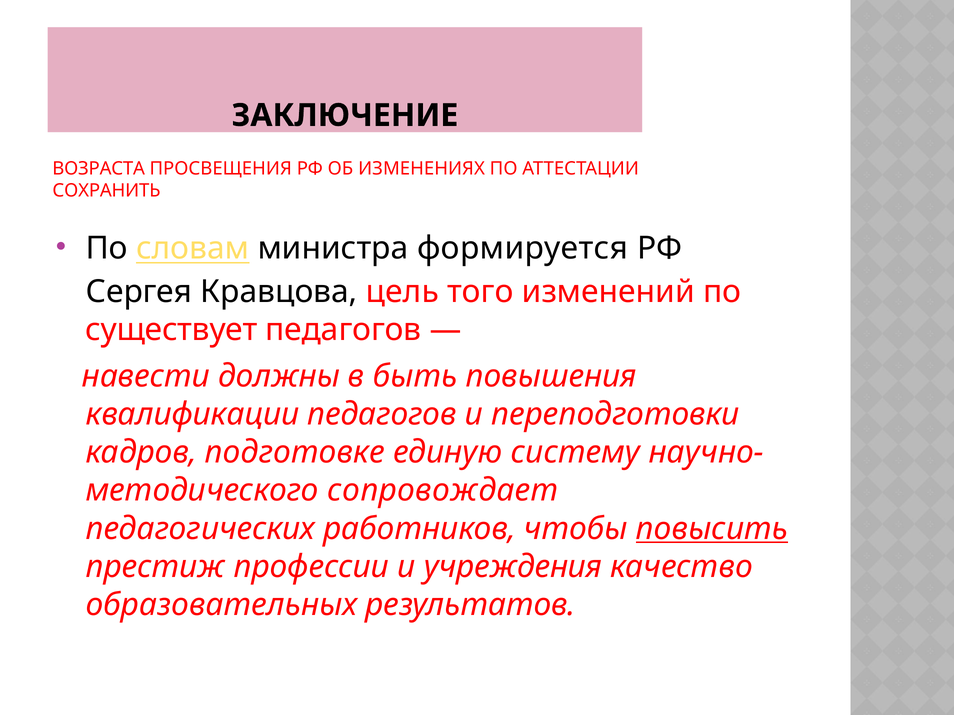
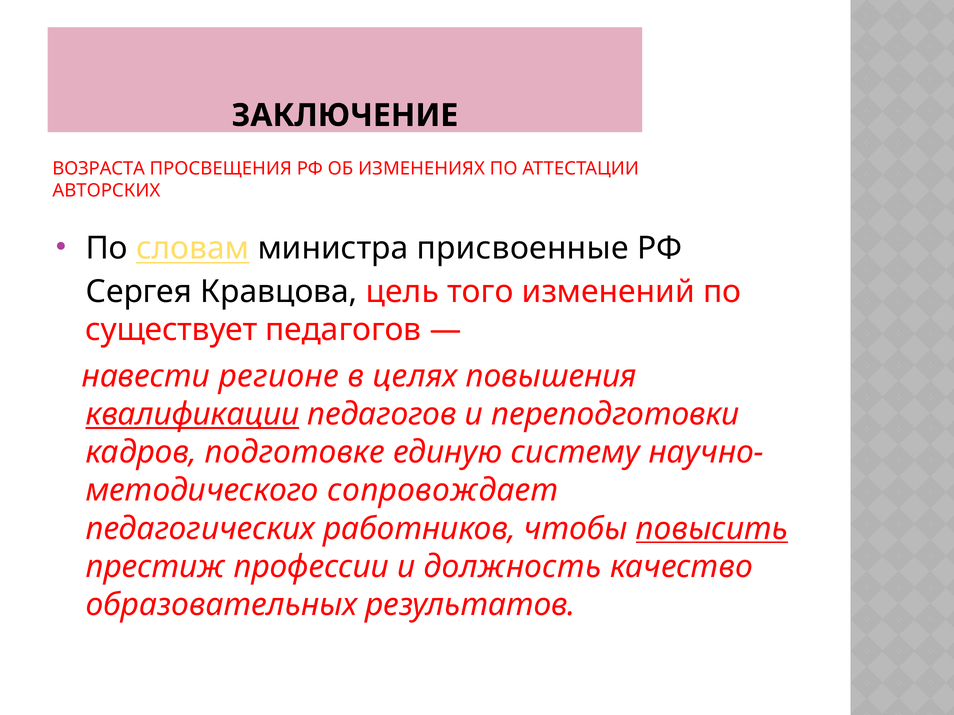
СОХРАНИТЬ: СОХРАНИТЬ -> АВТОРСКИХ (106, 191)
формируется: формируется -> присвоенные (523, 249)
должны: должны -> регионе (279, 376)
быть: быть -> целях (415, 376)
квалификации underline: none -> present (193, 414)
учреждения: учреждения -> должность (513, 567)
